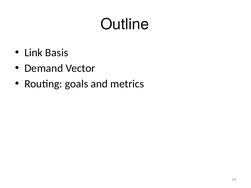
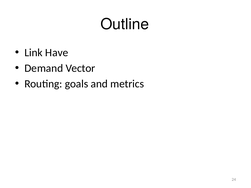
Basis: Basis -> Have (57, 53)
